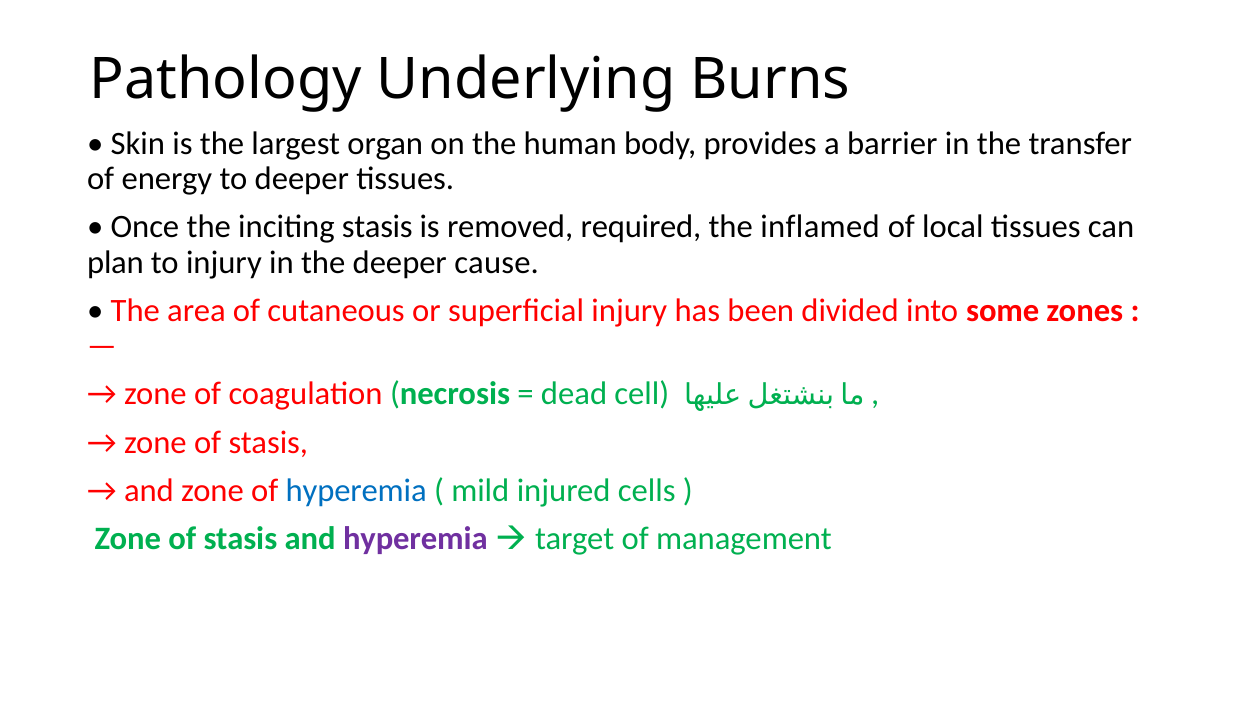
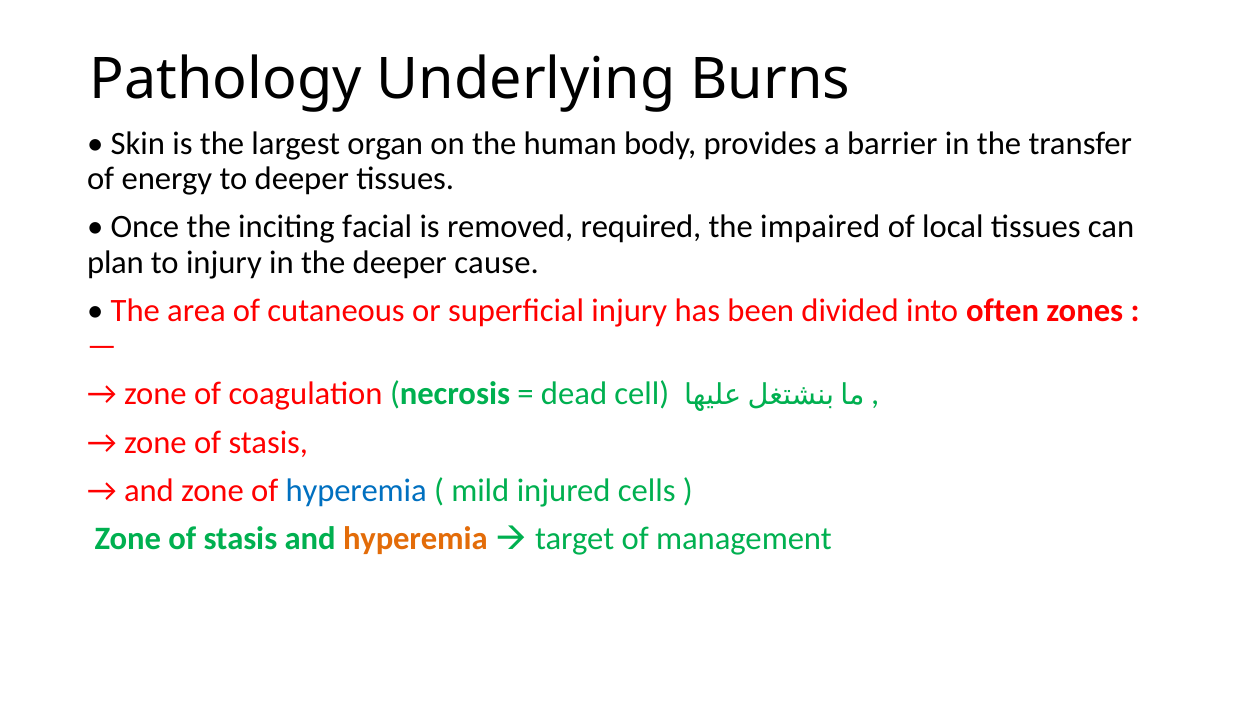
inciting stasis: stasis -> facial (377, 227)
inflamed: inflamed -> impaired (820, 227)
some: some -> often (1003, 311)
hyperemia colour: purple -> orange (415, 539)
